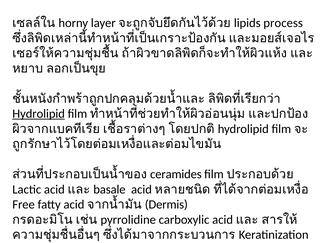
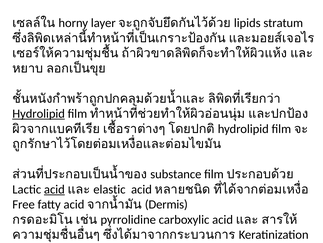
process: process -> stratum (283, 23)
ceramides: ceramides -> substance (176, 174)
acid underline: none -> present (54, 189)
basale: basale -> elastic (109, 189)
